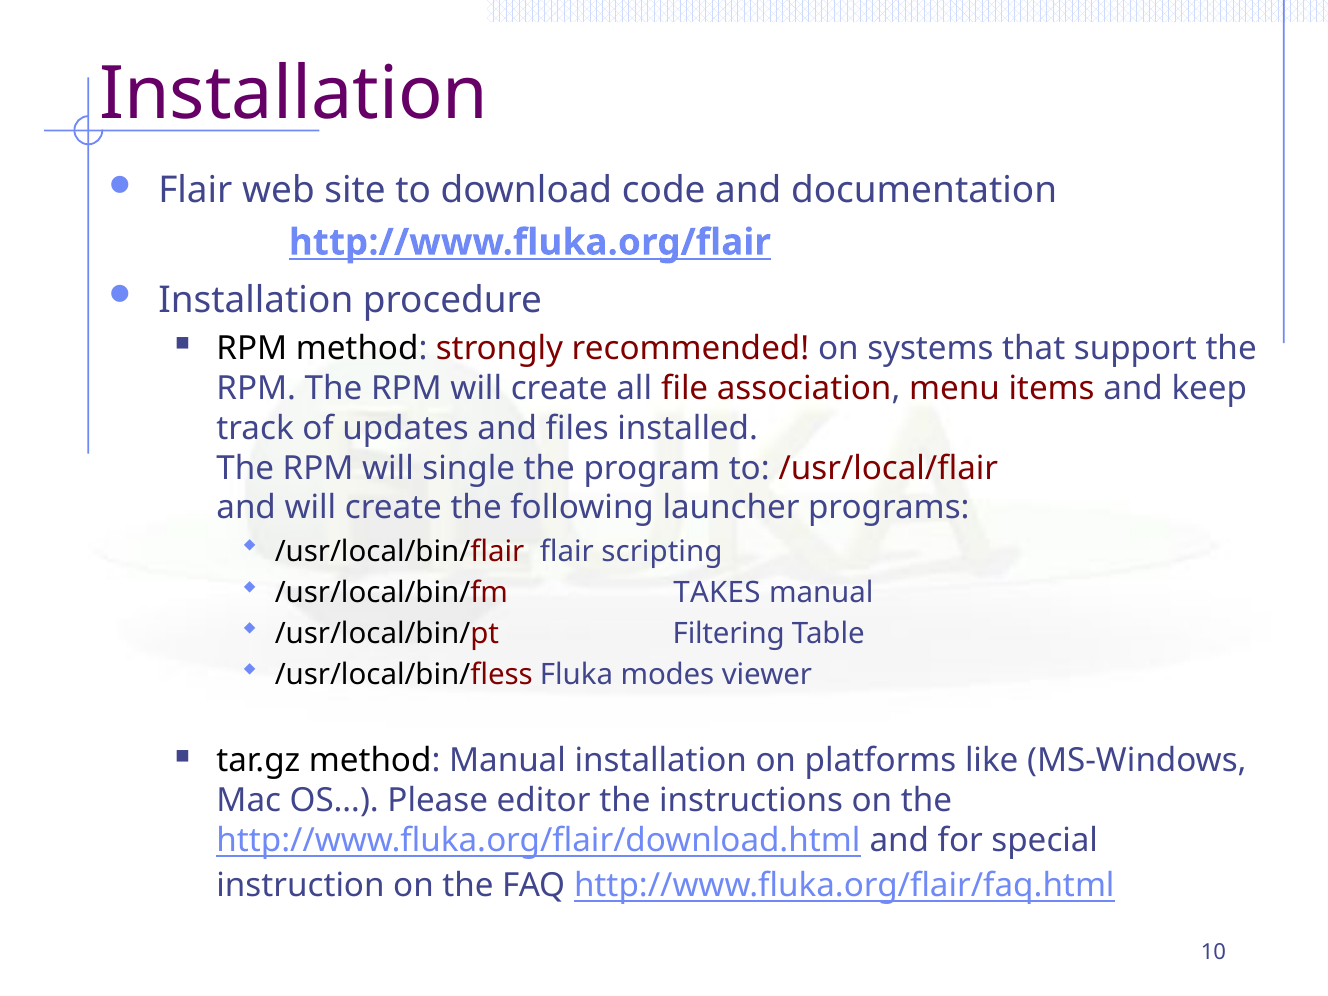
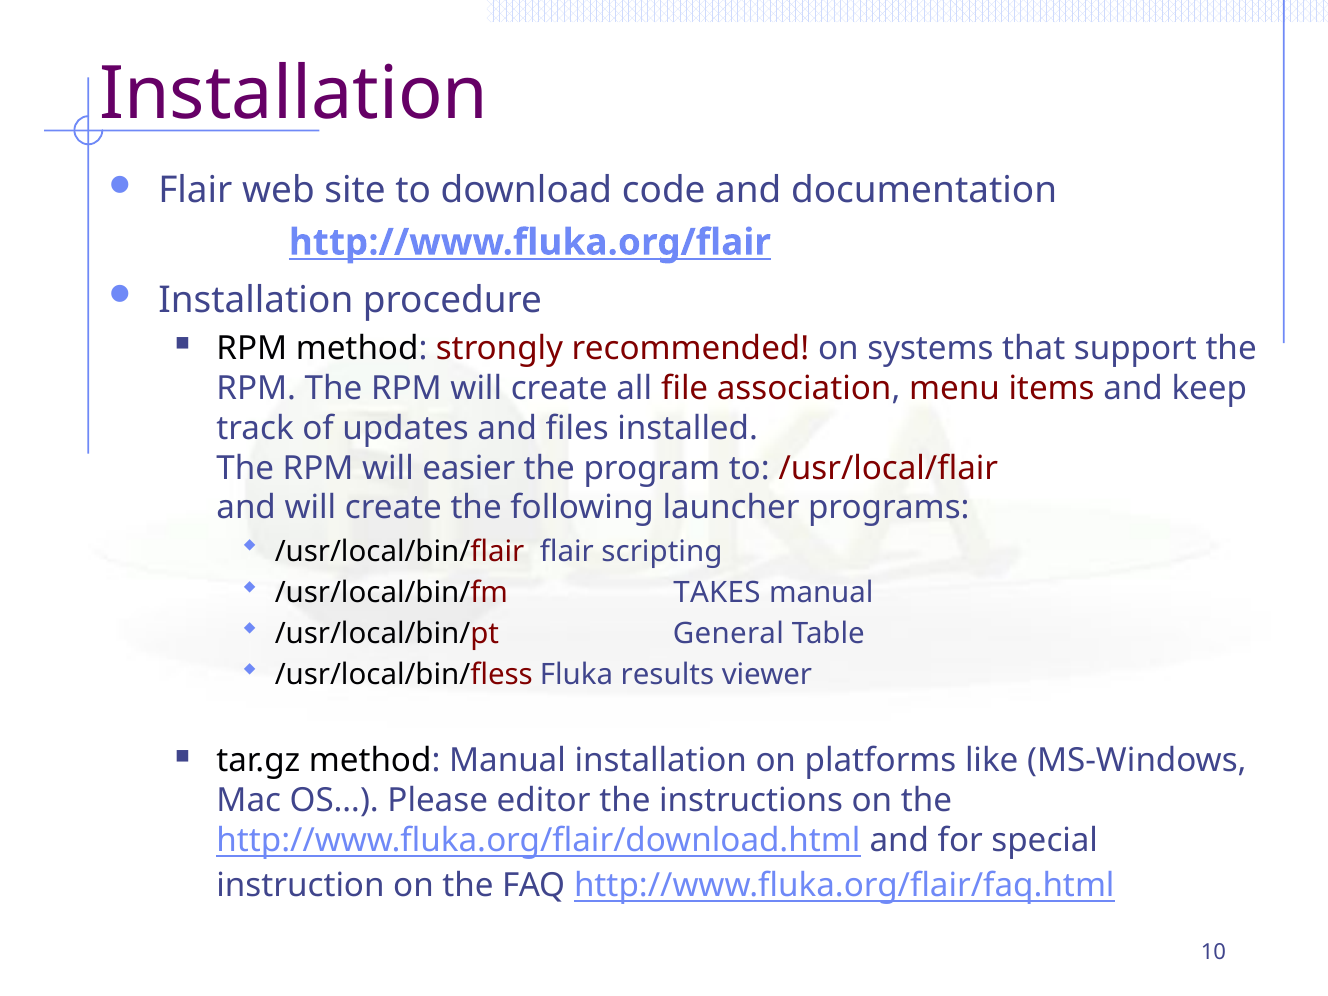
single: single -> easier (469, 468)
Filtering: Filtering -> General (728, 634)
modes: modes -> results (667, 675)
